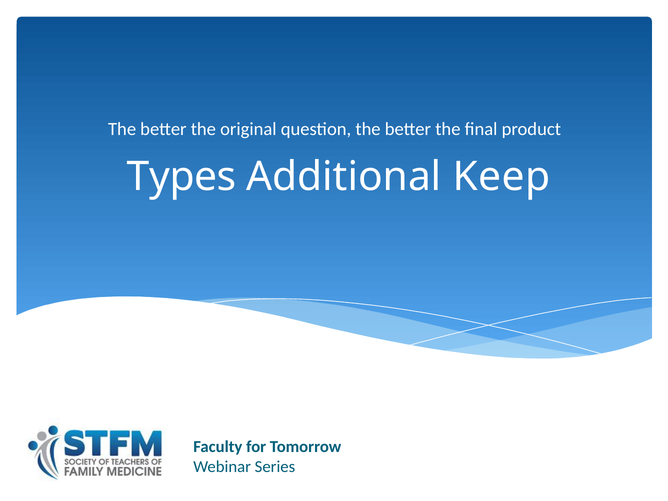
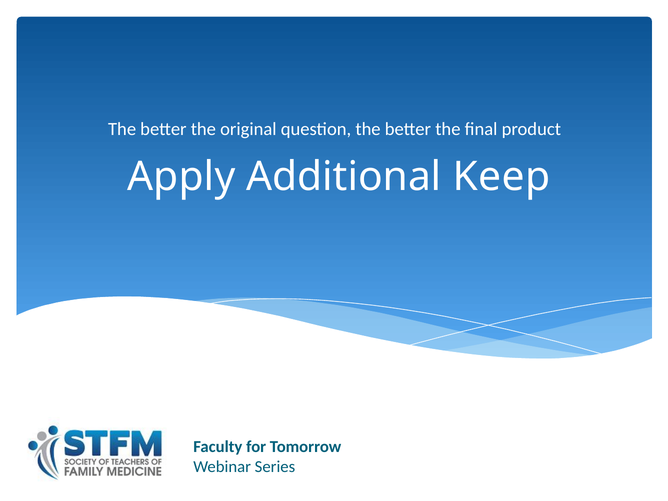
Types: Types -> Apply (181, 177)
